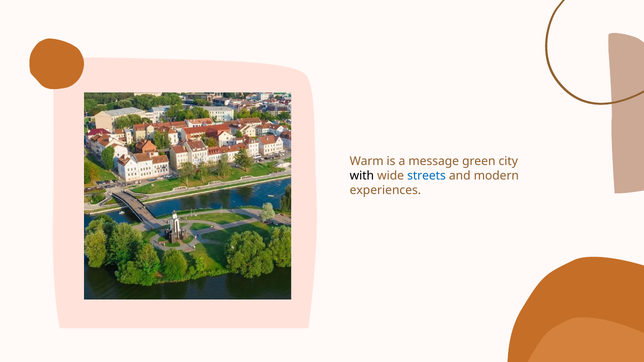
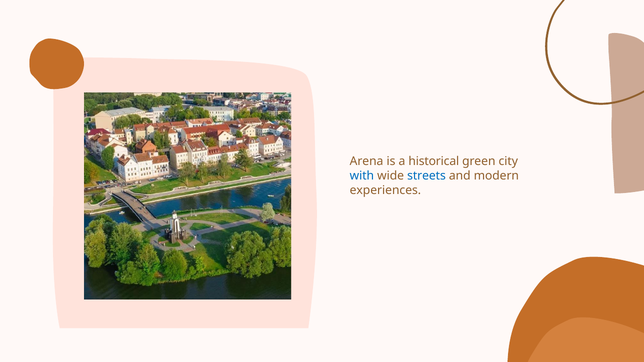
Warm: Warm -> Arena (367, 161)
message: message -> historical (434, 161)
with colour: black -> blue (362, 176)
